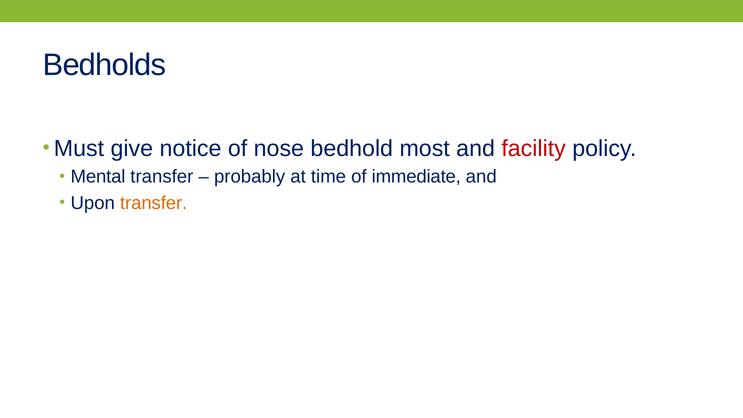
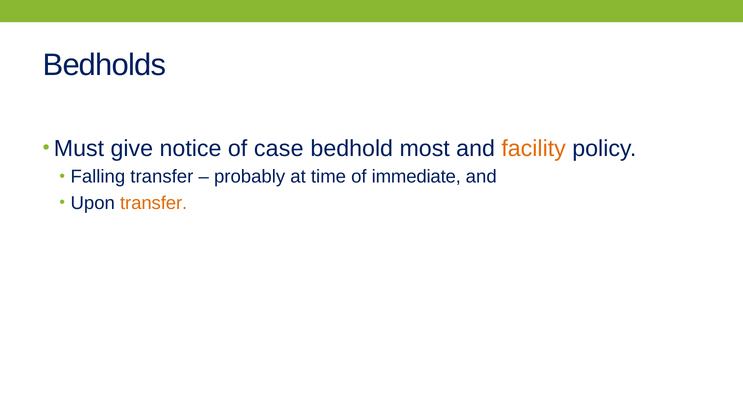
nose: nose -> case (279, 148)
facility colour: red -> orange (534, 148)
Mental: Mental -> Falling (98, 177)
